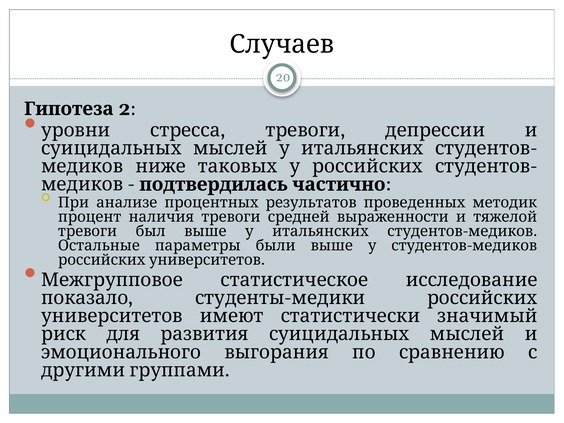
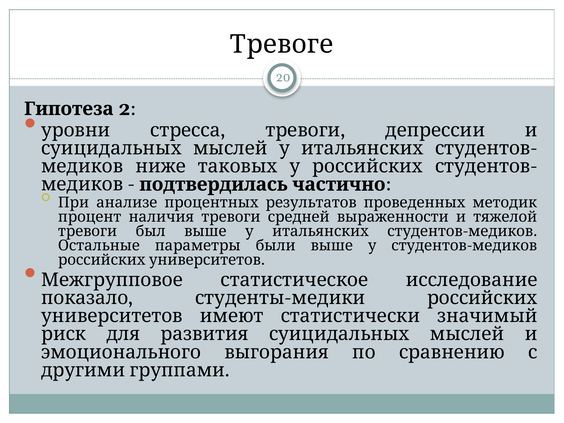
Случаев: Случаев -> Тревоге (282, 44)
